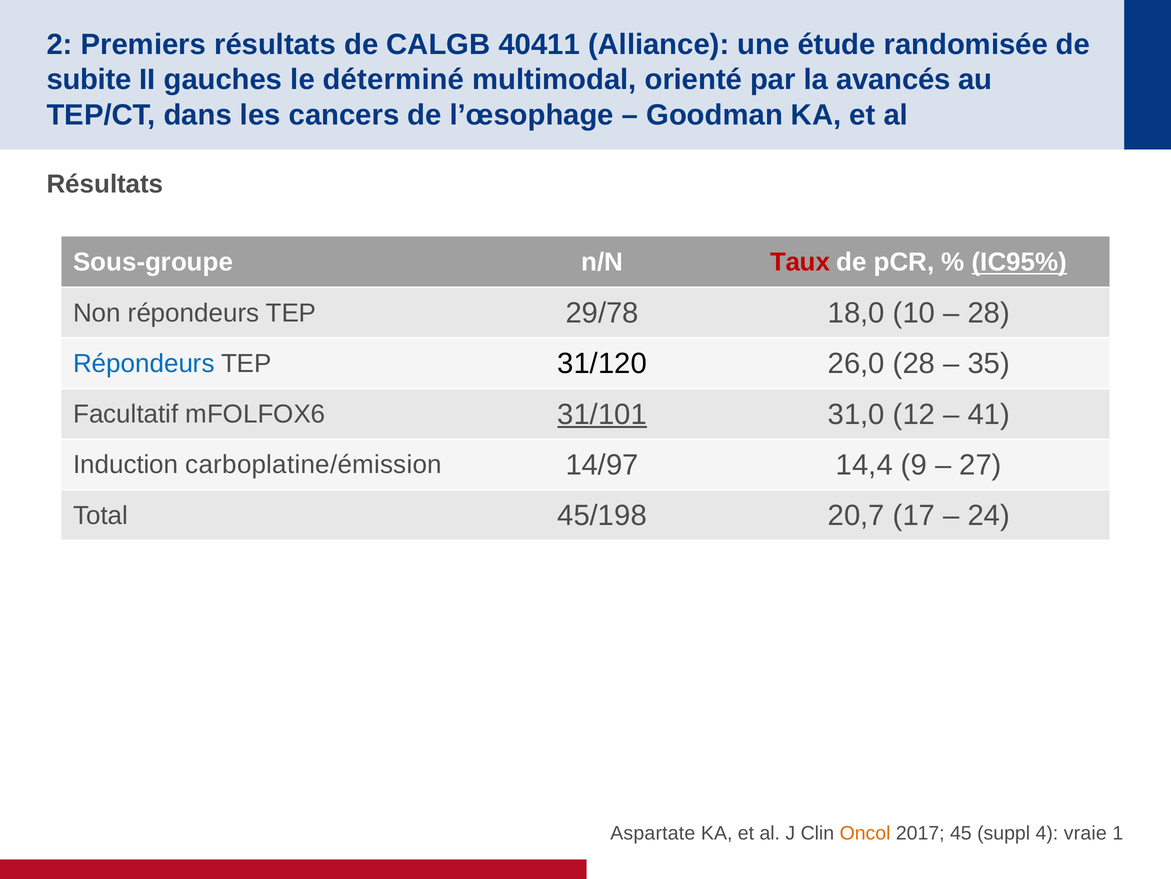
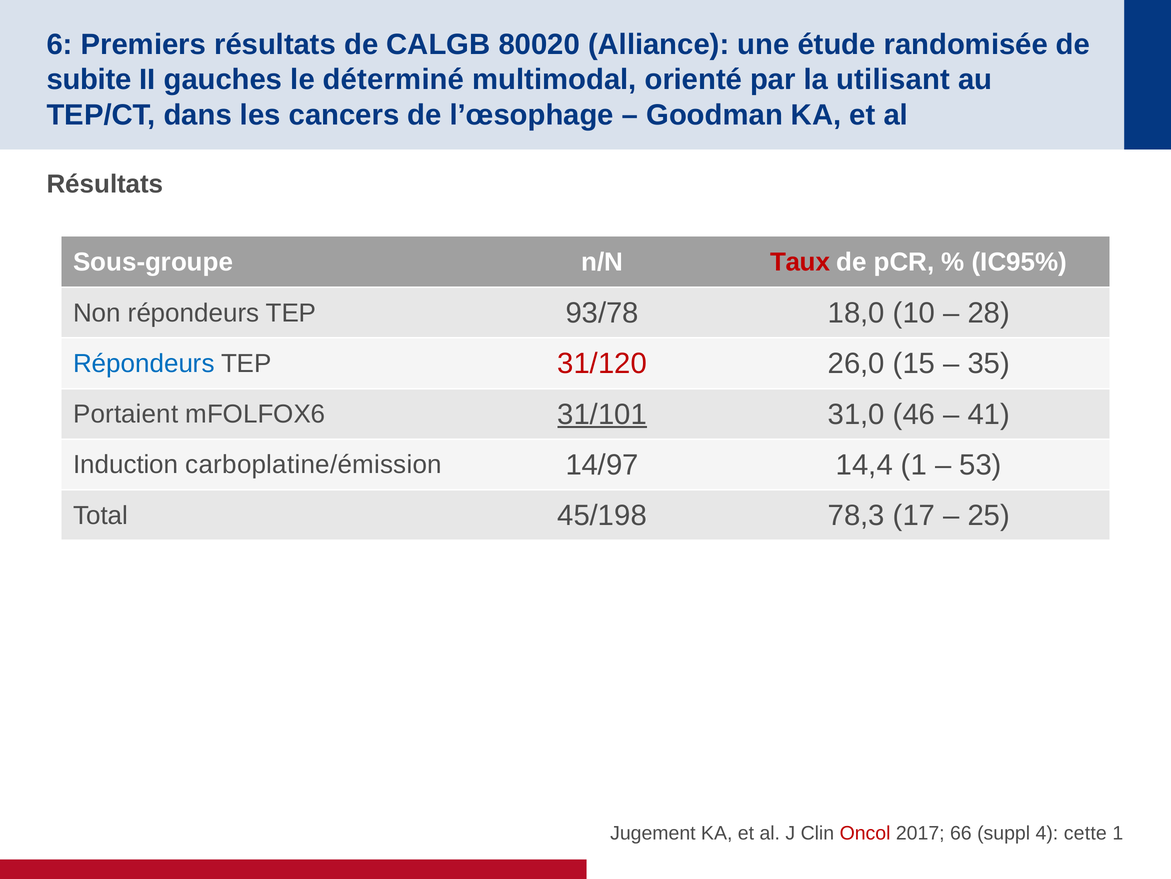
2: 2 -> 6 (60, 45)
40411: 40411 -> 80020 (539, 45)
avancés: avancés -> utilisant (893, 80)
IC95% underline: present -> none (1019, 262)
29/78: 29/78 -> 93/78 (602, 313)
31/120 colour: black -> red (602, 363)
26,0 28: 28 -> 15 (914, 363)
Facultatif: Facultatif -> Portaient (126, 414)
12: 12 -> 46 (914, 414)
14,4 9: 9 -> 1 (914, 465)
27: 27 -> 53 (981, 465)
20,7: 20,7 -> 78,3 (856, 515)
24: 24 -> 25 (989, 515)
Aspartate: Aspartate -> Jugement (653, 833)
Oncol colour: orange -> red (865, 833)
45: 45 -> 66 (961, 833)
vraie: vraie -> cette (1085, 833)
